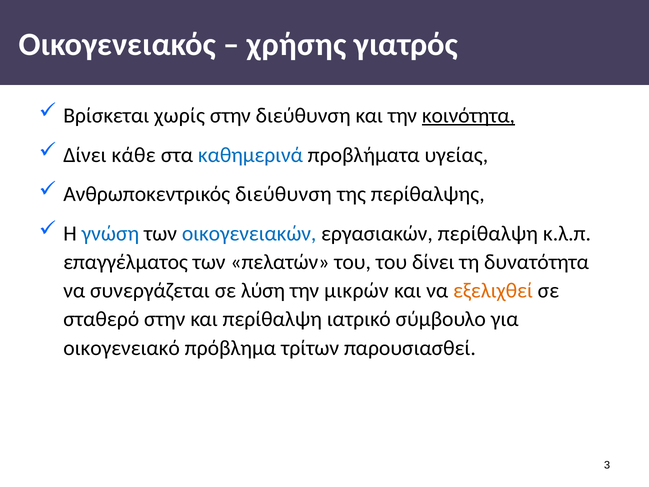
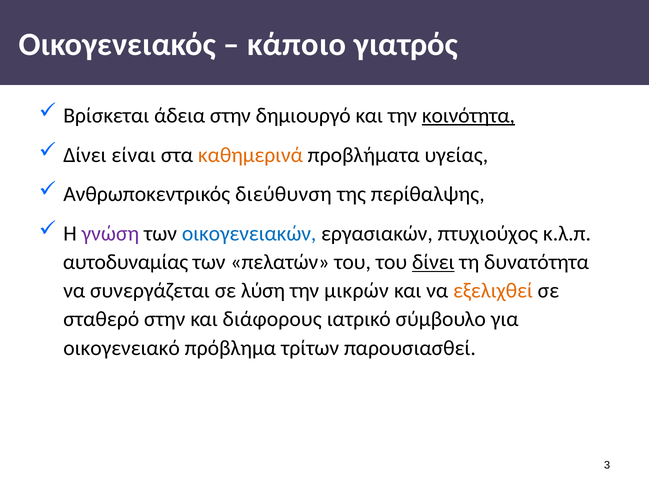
χρήσης: χρήσης -> κάποιο (297, 45)
χωρίς: χωρίς -> άδεια (180, 115)
στην διεύθυνση: διεύθυνση -> δημιουργό (303, 115)
κάθε: κάθε -> είναι (134, 155)
καθημερινά colour: blue -> orange (250, 155)
γνώση colour: blue -> purple (110, 234)
εργασιακών περίθαλψη: περίθαλψη -> πτυχιούχος (488, 234)
επαγγέλματος: επαγγέλματος -> αυτοδυναμίας (126, 262)
δίνει underline: none -> present (433, 262)
και περίθαλψη: περίθαλψη -> διάφορους (272, 319)
